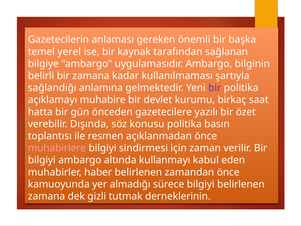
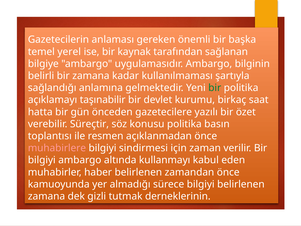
bir colour: purple -> green (215, 88)
muhabire: muhabire -> taşınabilir (103, 100)
Dışında: Dışında -> Süreçtir (89, 124)
